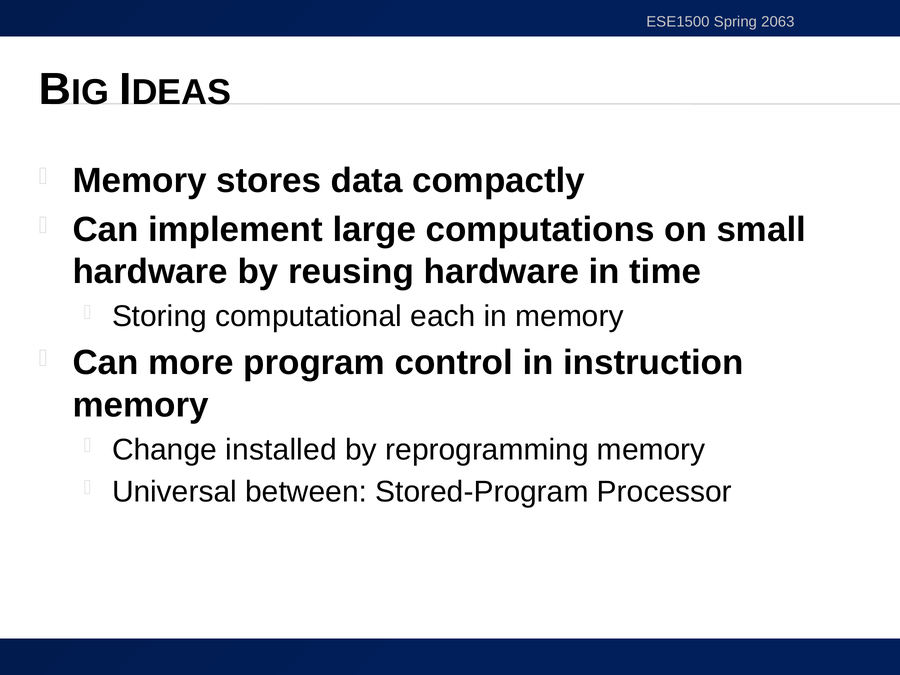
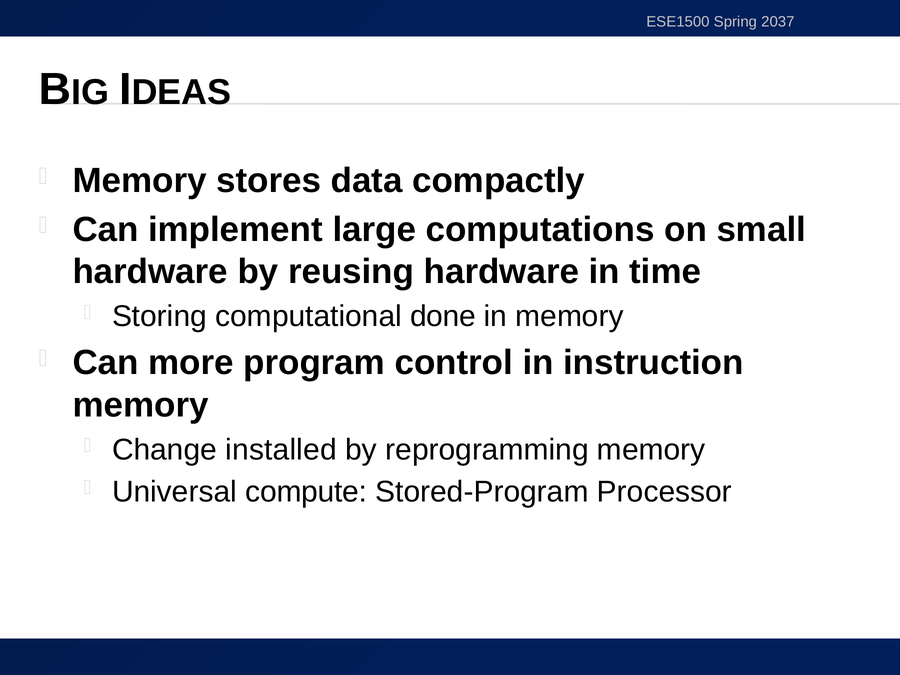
2063: 2063 -> 2037 (778, 22)
each: each -> done (443, 317)
between: between -> compute (306, 492)
